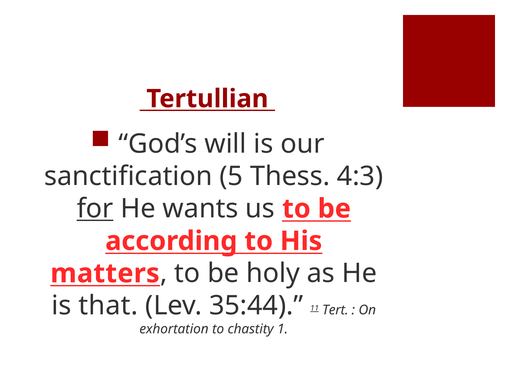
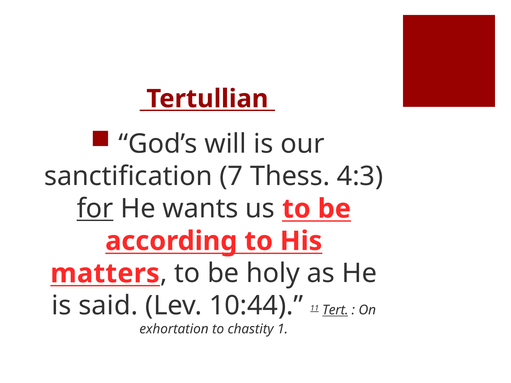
5: 5 -> 7 (231, 176)
that: that -> said (108, 306)
35:44: 35:44 -> 10:44 (256, 306)
Tert underline: none -> present (335, 310)
